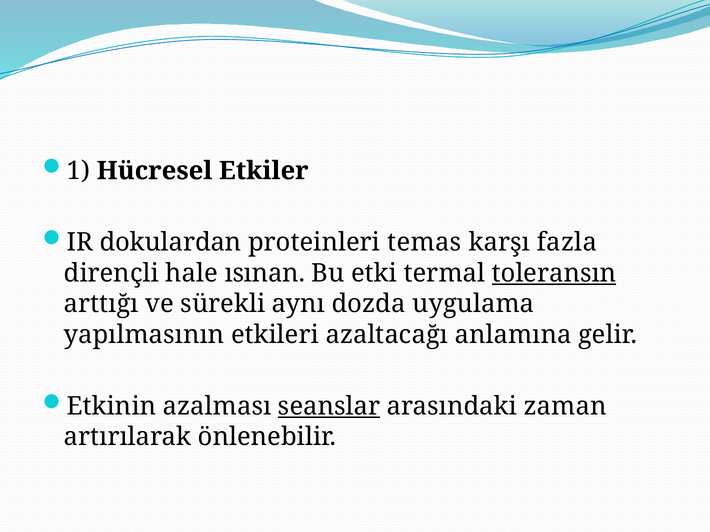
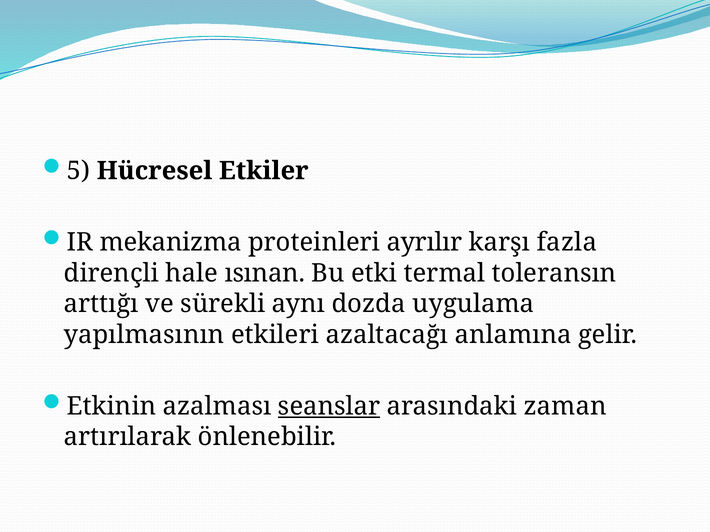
1: 1 -> 5 (78, 171)
dokulardan: dokulardan -> mekanizma (171, 243)
temas: temas -> ayrılır (425, 243)
toleransın underline: present -> none (554, 273)
